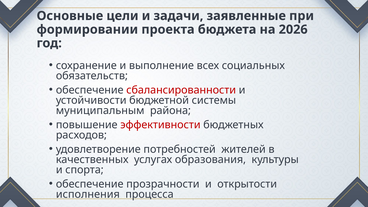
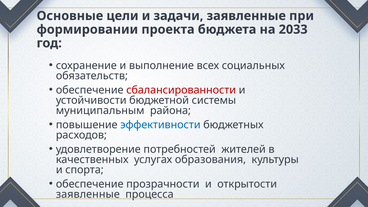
2026: 2026 -> 2033 (293, 30)
эффективности colour: red -> blue (160, 125)
исполнения: исполнения -> заявленные (88, 194)
